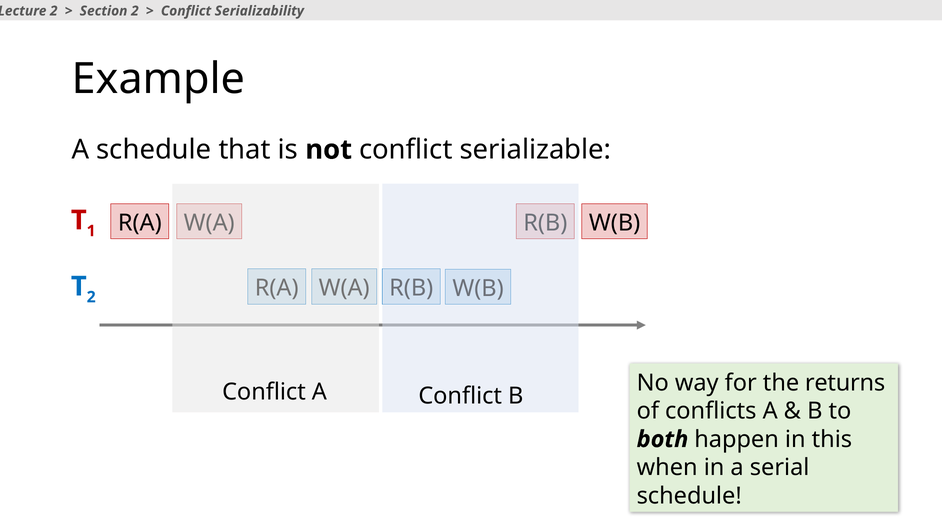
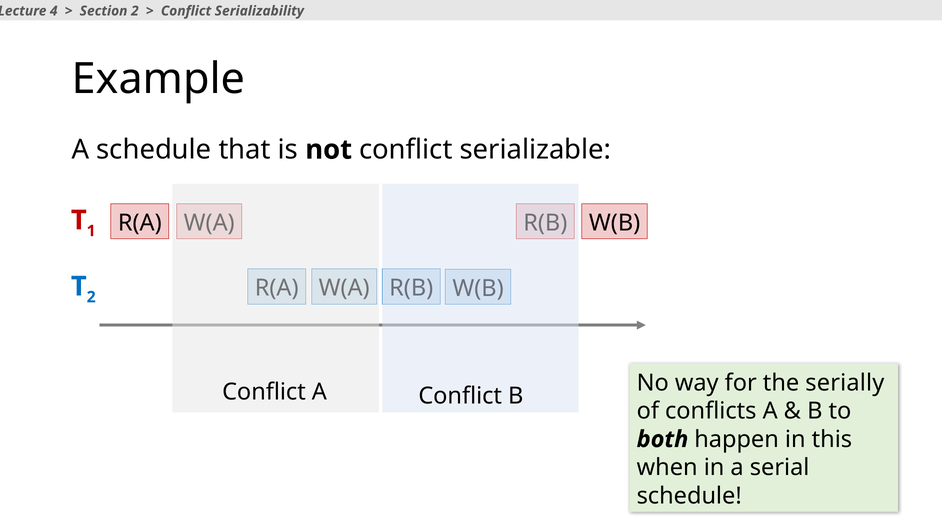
2: 2 -> 4 (54, 11)
returns: returns -> serially (845, 383)
